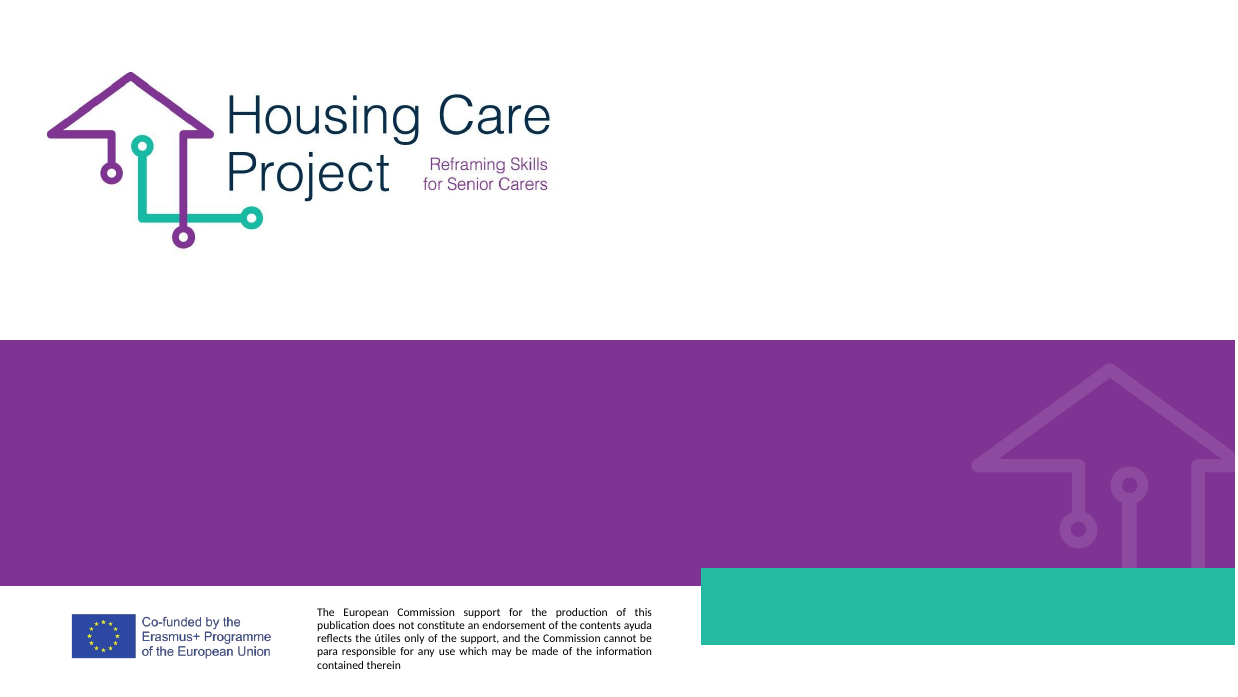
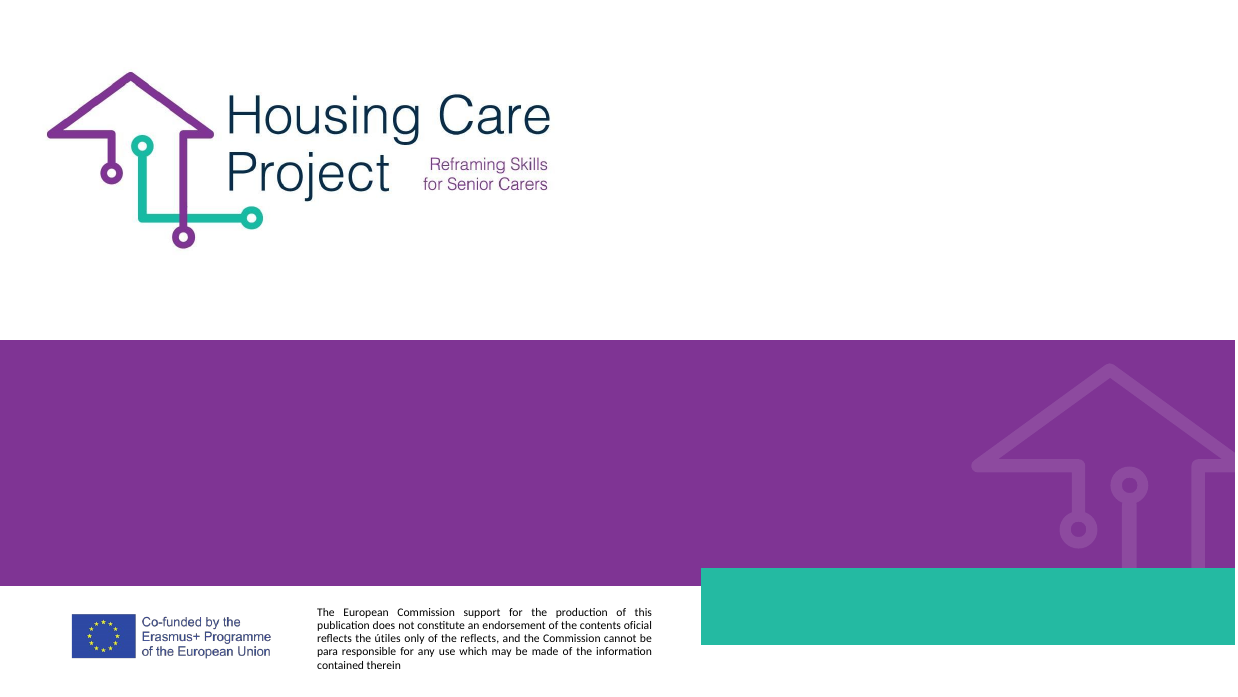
ayuda: ayuda -> oficial (638, 625)
the support: support -> reflects (480, 638)
